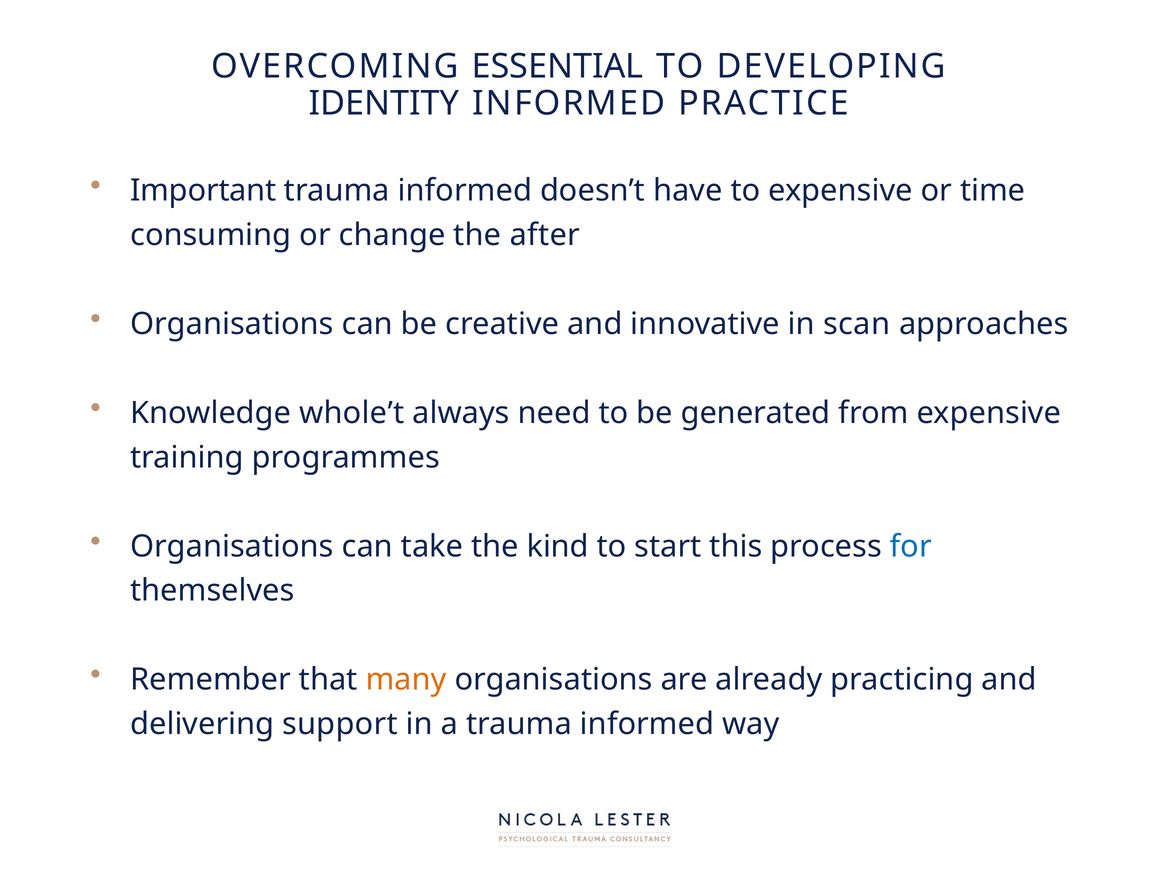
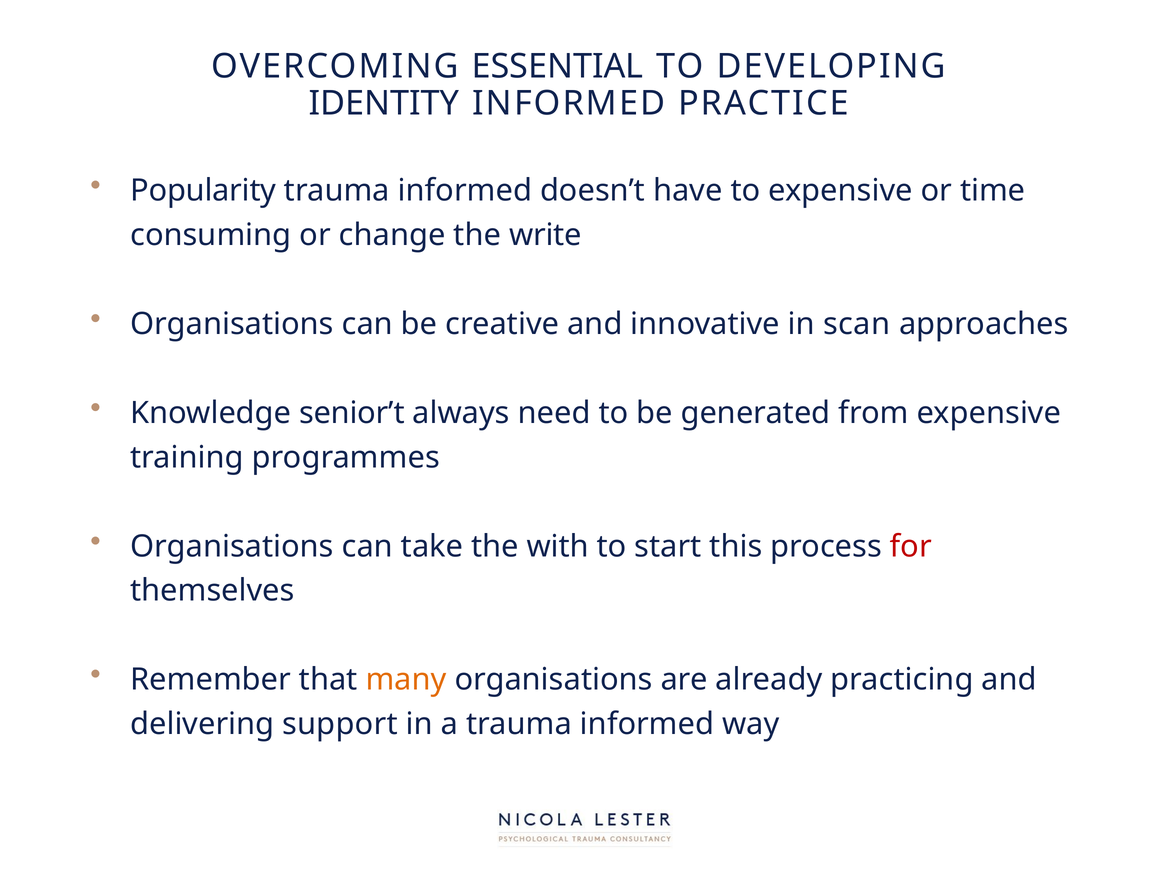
Important: Important -> Popularity (203, 191)
after: after -> write (545, 235)
whole’t: whole’t -> senior’t (352, 413)
kind: kind -> with (558, 546)
for colour: blue -> red (911, 546)
